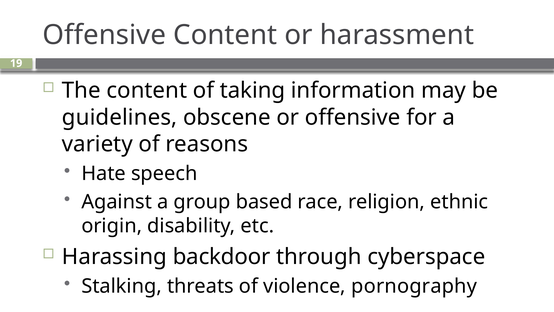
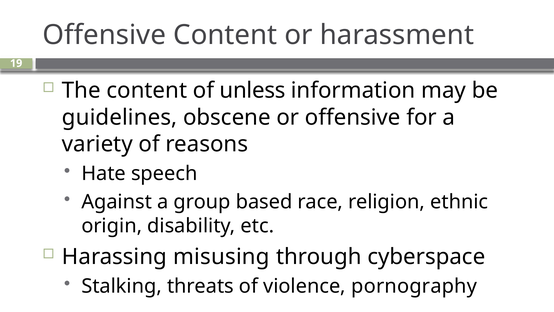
taking: taking -> unless (253, 90)
backdoor: backdoor -> misusing (221, 257)
